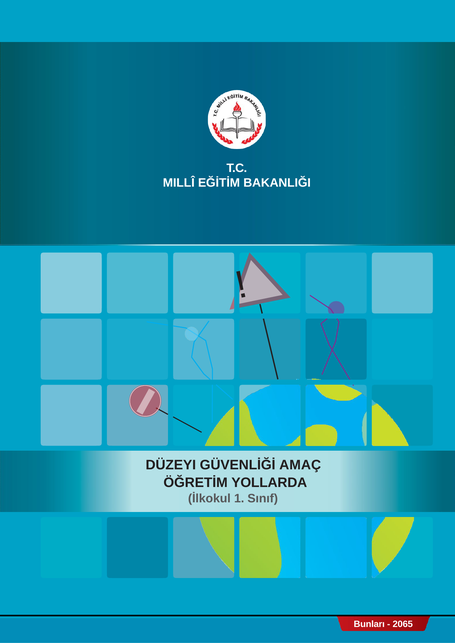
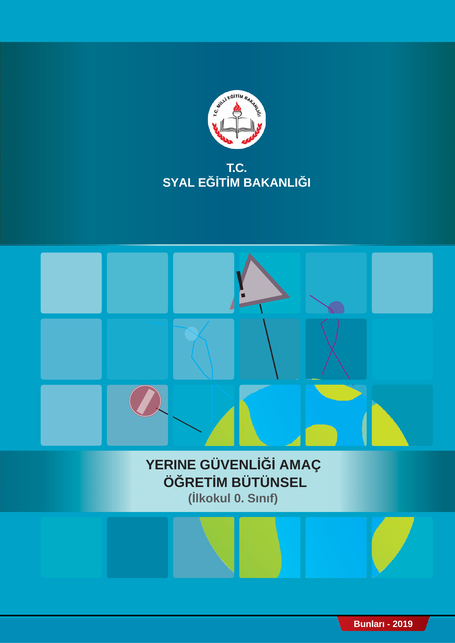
MILLÎ: MILLÎ -> SYAL (179, 183)
DÜZEYI: DÜZEYI -> YERINE (171, 466)
YOLLARDA: YOLLARDA -> BÜTÜNSEL (269, 483)
1: 1 -> 0 (239, 499)
2065: 2065 -> 2019 (403, 625)
